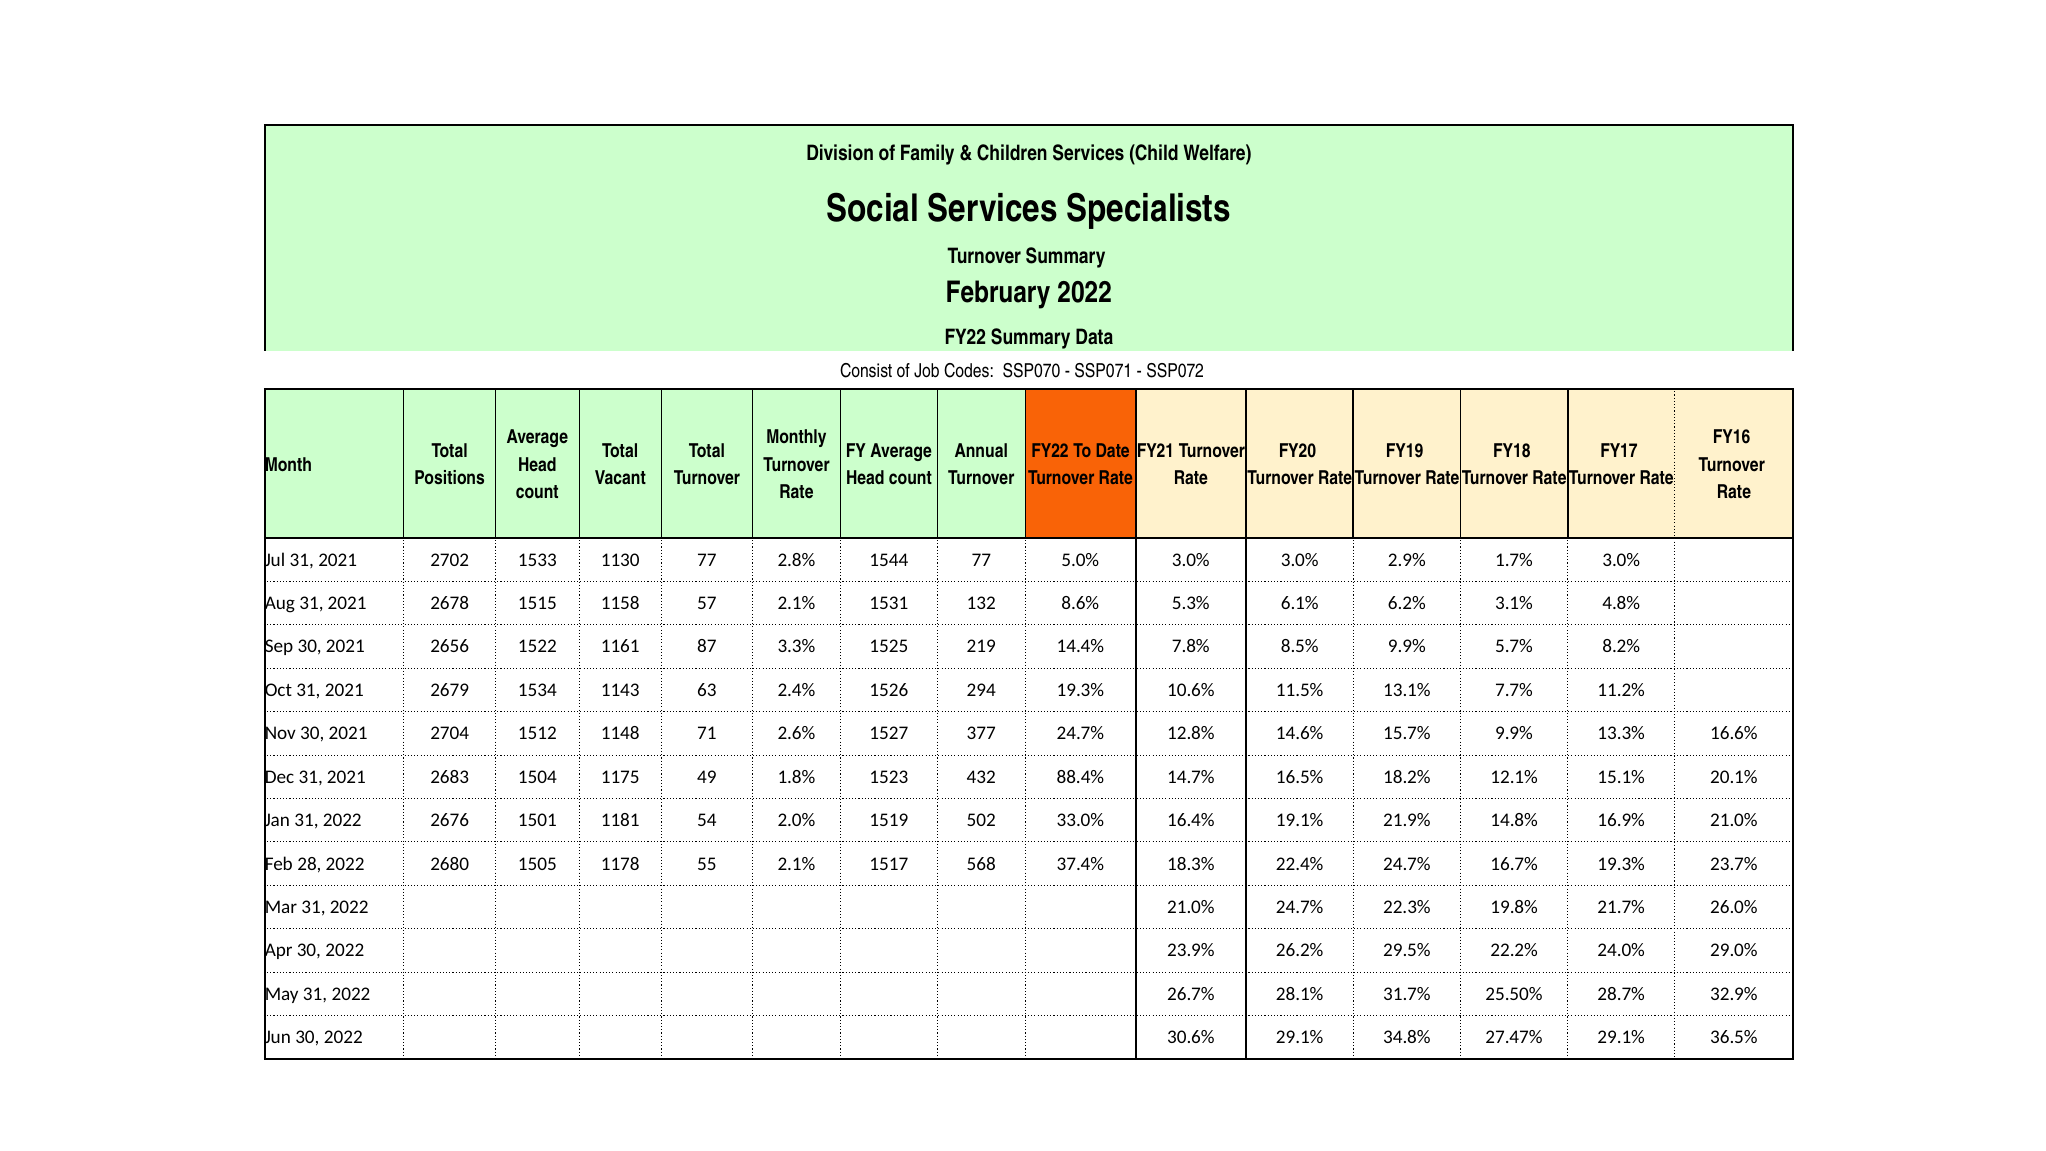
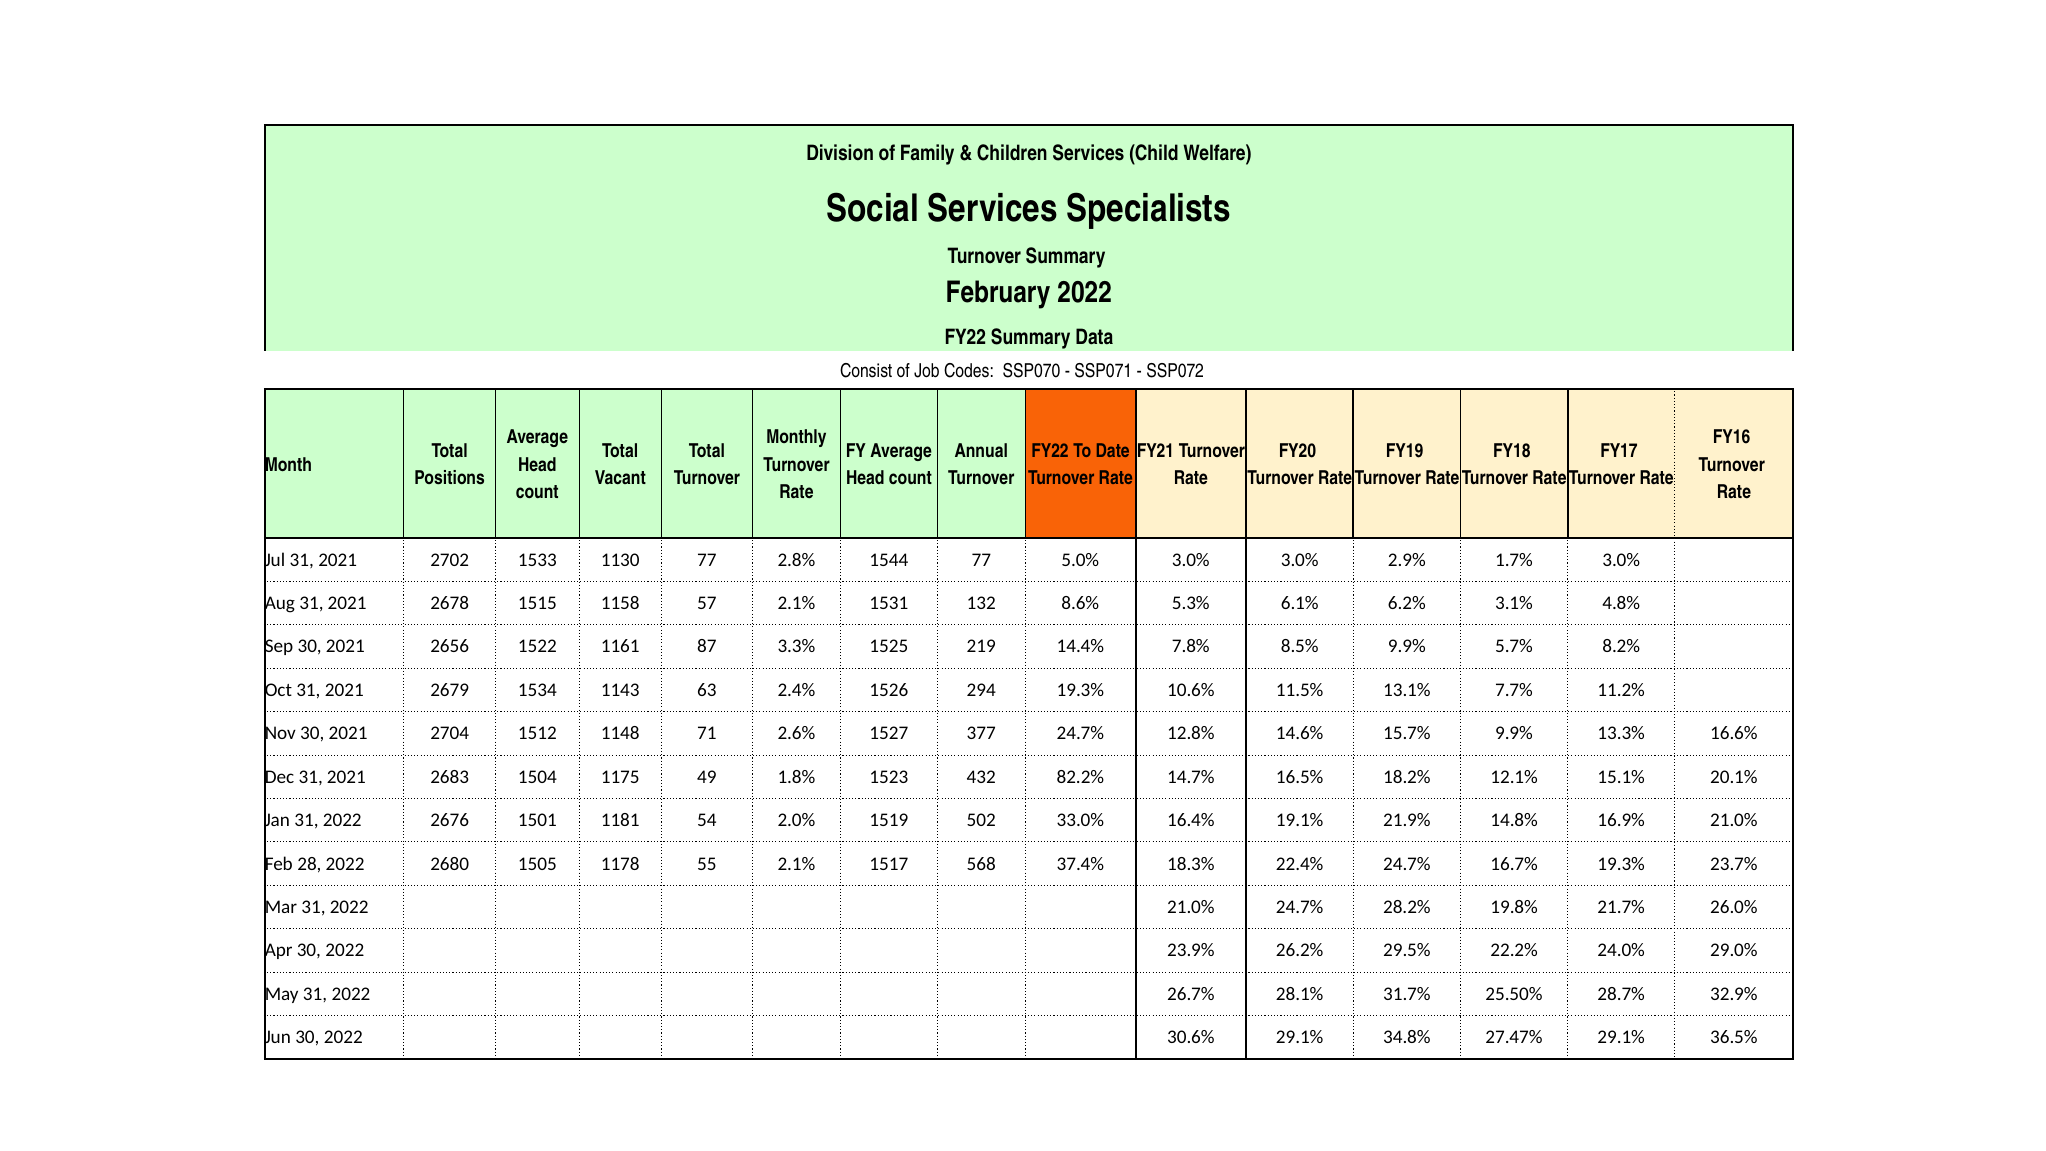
88.4%: 88.4% -> 82.2% (1080, 777)
22.3%: 22.3% -> 28.2% (1407, 907)
